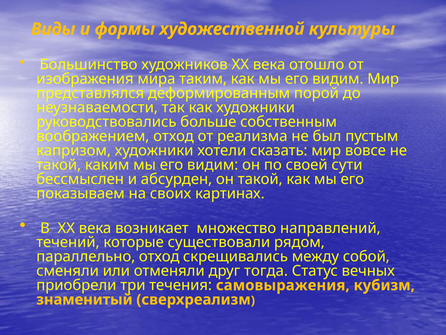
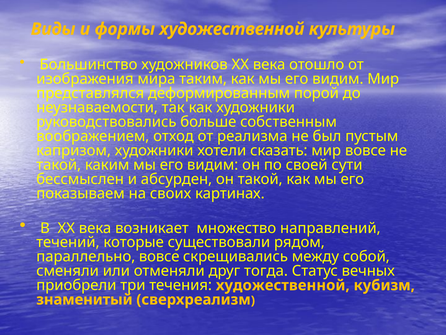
параллельно отход: отход -> вовсе (159, 256)
течения самовыражения: самовыражения -> художественной (283, 285)
